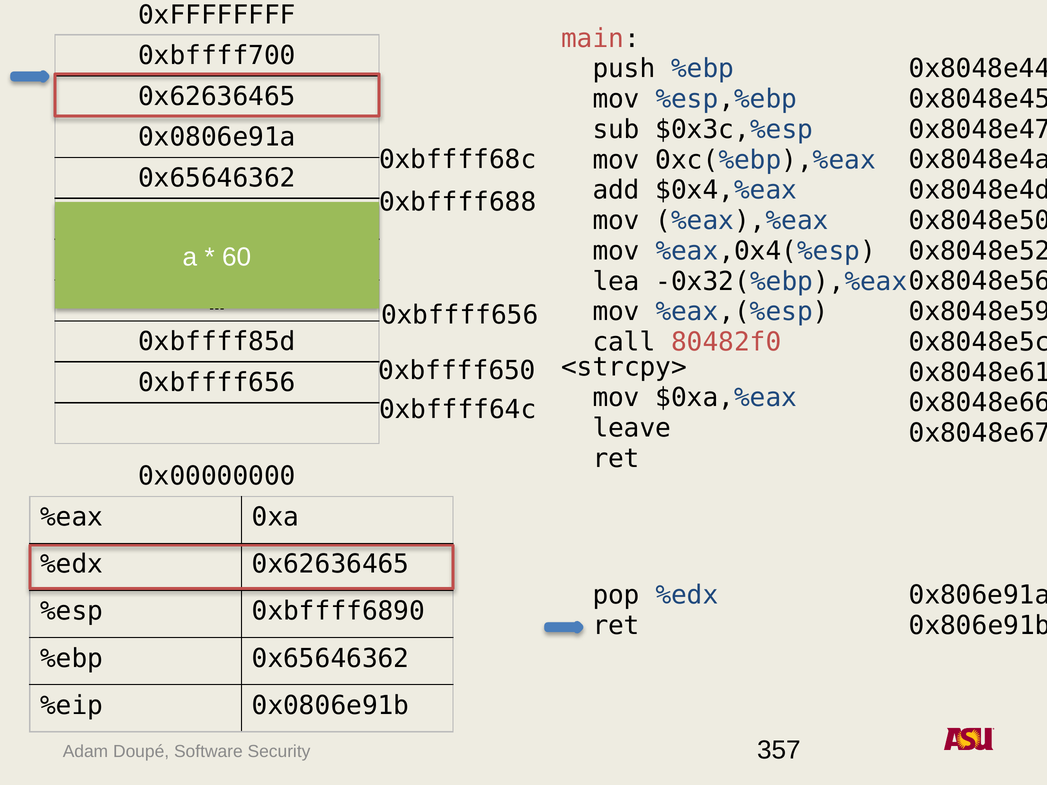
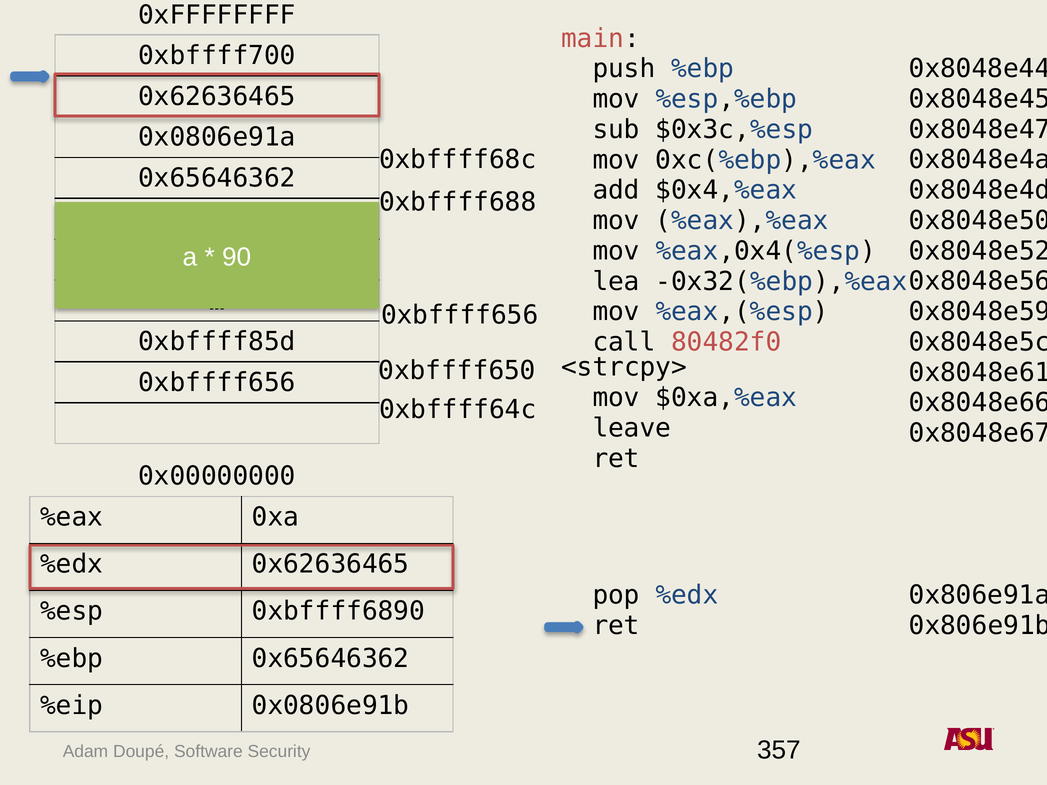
60: 60 -> 90 (237, 257)
